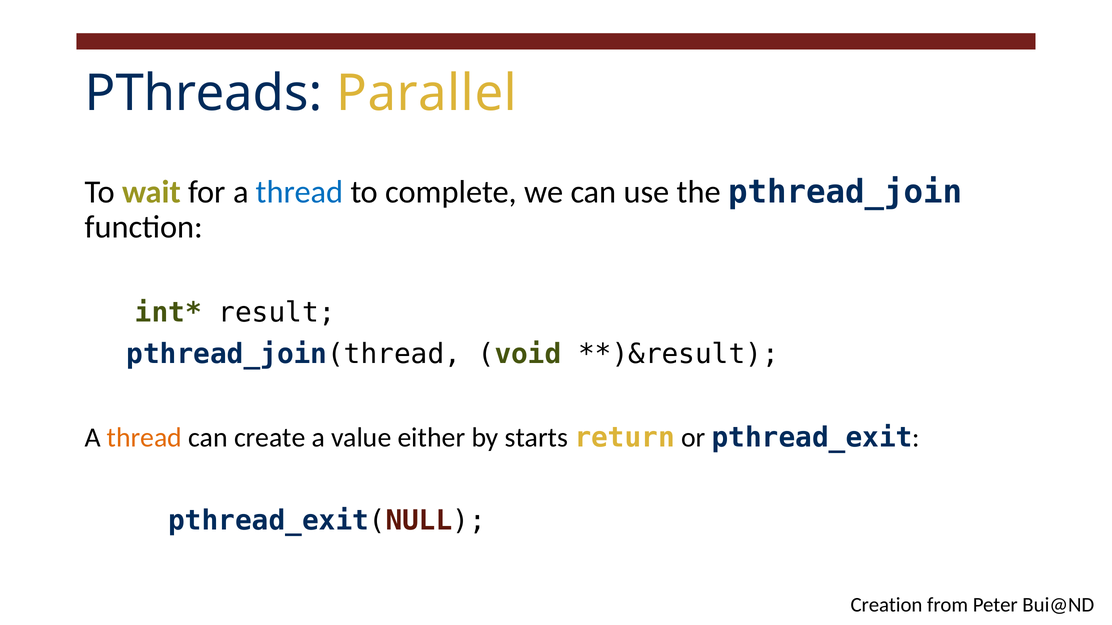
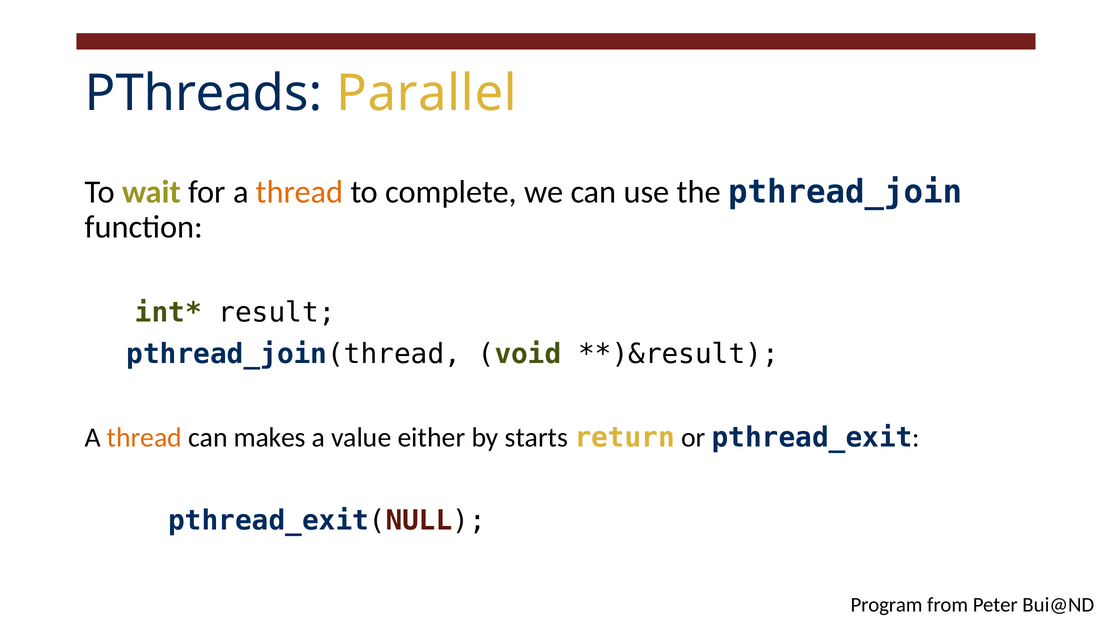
thread colour: blue -> orange (300, 192)
create: create -> makes (270, 438)
Creation: Creation -> Program (887, 605)
